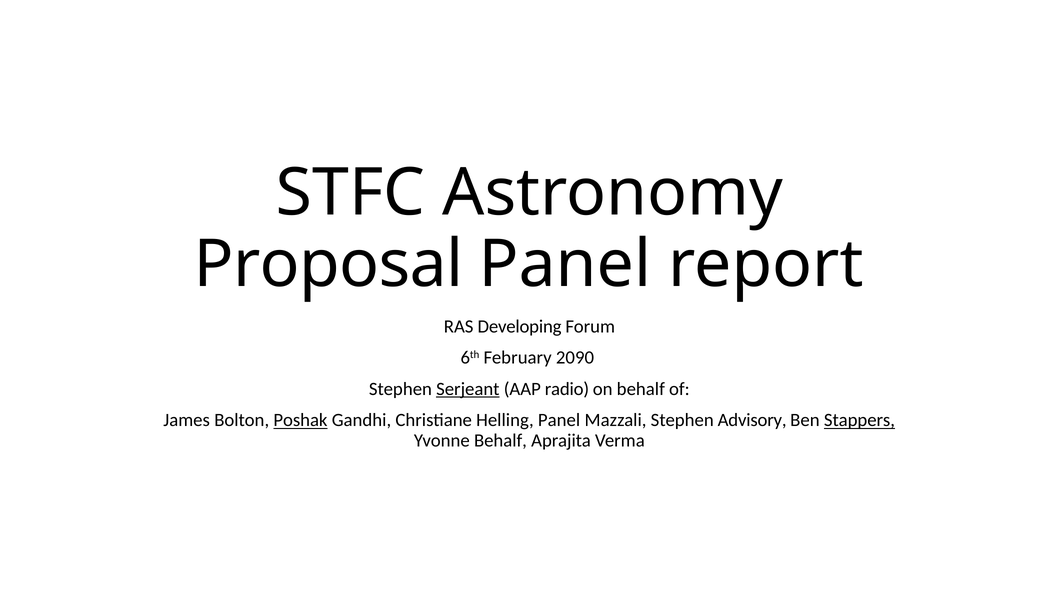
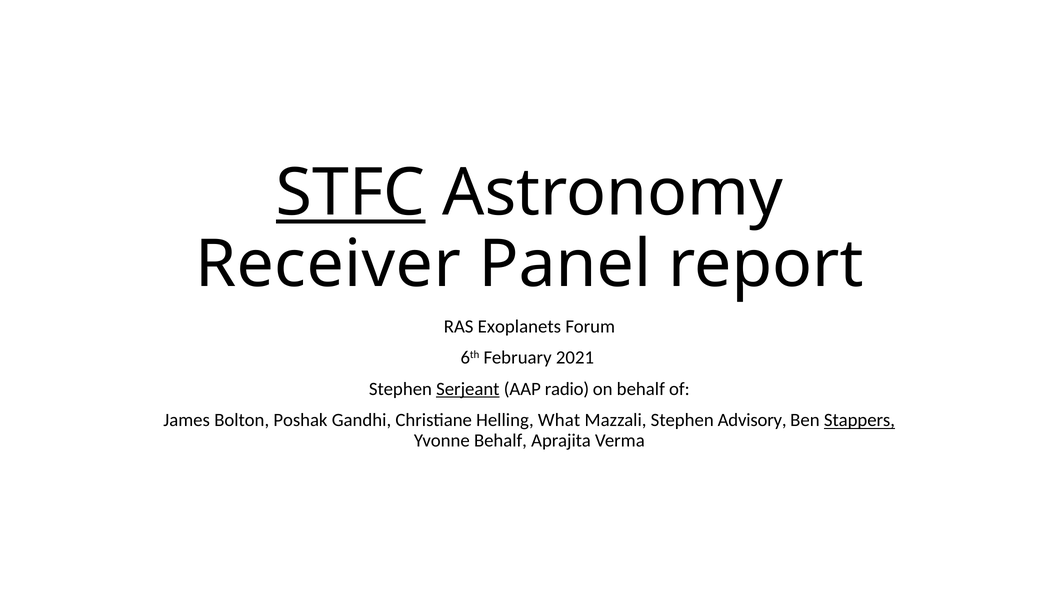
STFC underline: none -> present (351, 193)
Proposal: Proposal -> Receiver (328, 265)
Developing: Developing -> Exoplanets (519, 327)
2090: 2090 -> 2021 (575, 358)
Poshak underline: present -> none (300, 421)
Helling Panel: Panel -> What (559, 421)
